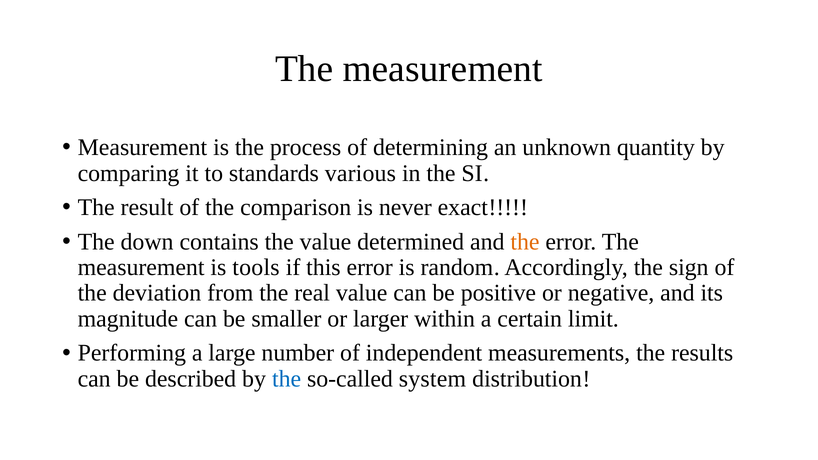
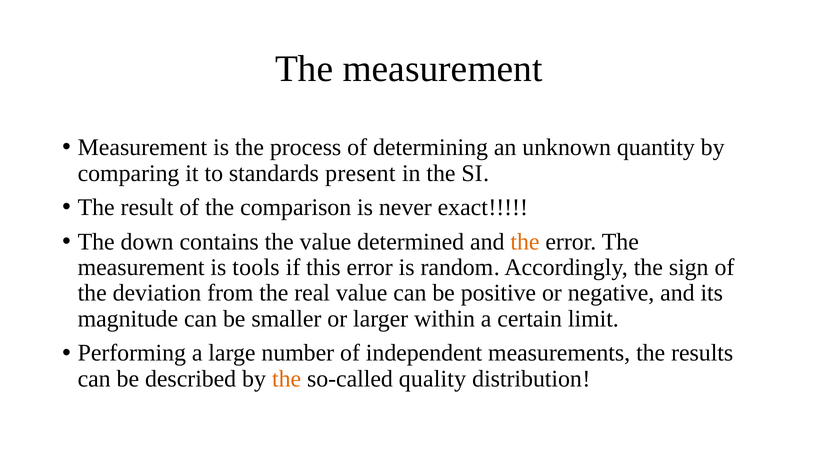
various: various -> present (360, 173)
the colour: blue -> orange (287, 379)
system: system -> quality (432, 379)
